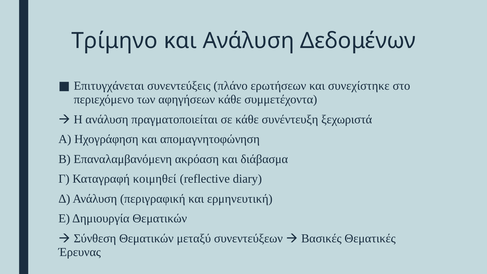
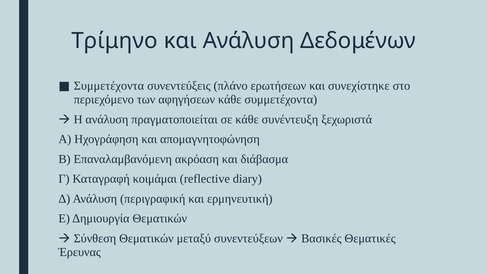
Επιτυγχάνεται: Επιτυγχάνεται -> Συμμετέχοντα (109, 86)
κοιμηθεί: κοιμηθεί -> κοιμάμαι (155, 179)
